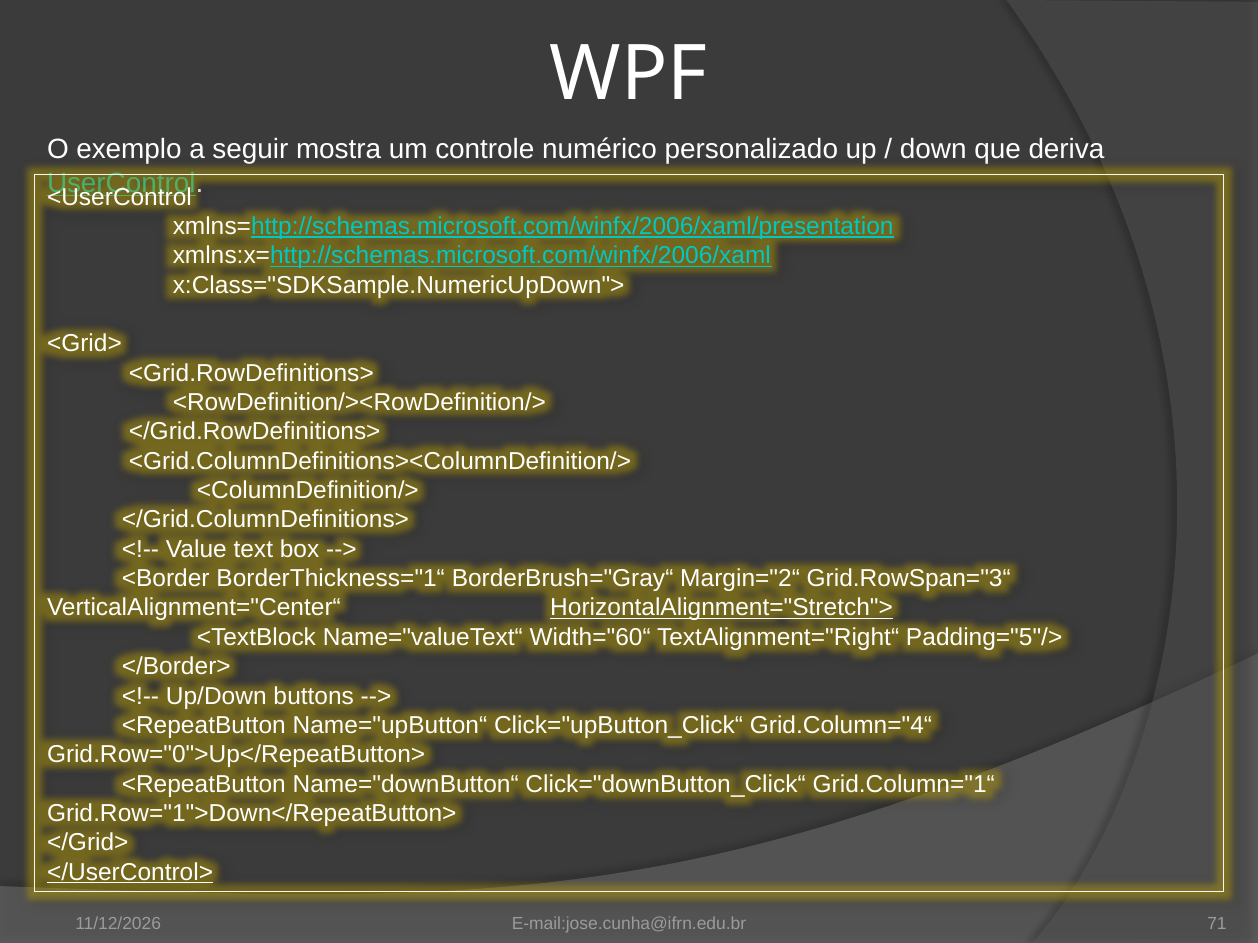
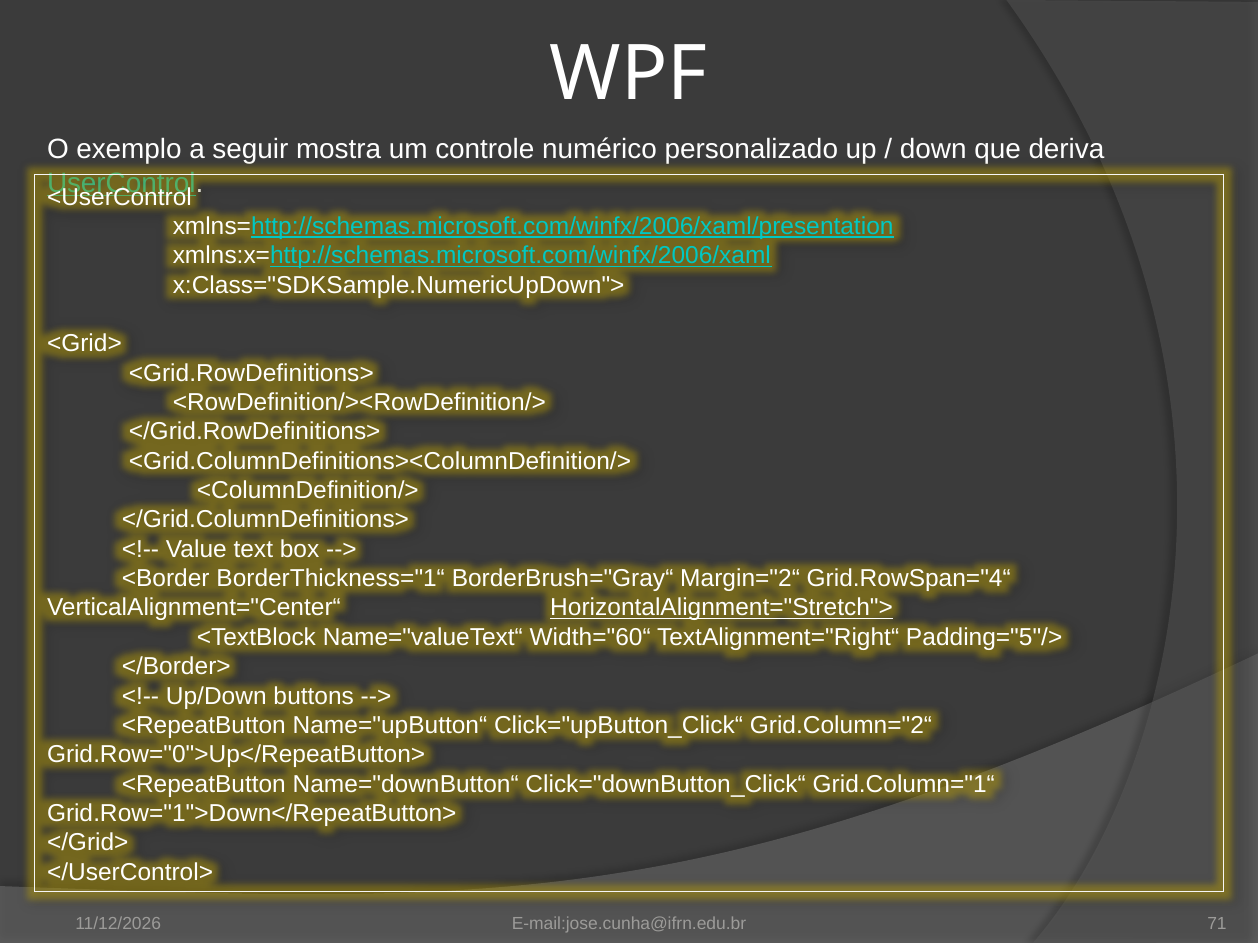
Grid.RowSpan="3“: Grid.RowSpan="3“ -> Grid.RowSpan="4“ (909, 579)
Grid.Column="4“: Grid.Column="4“ -> Grid.Column="2“ (841, 726)
</UserControl> underline: present -> none (130, 873)
